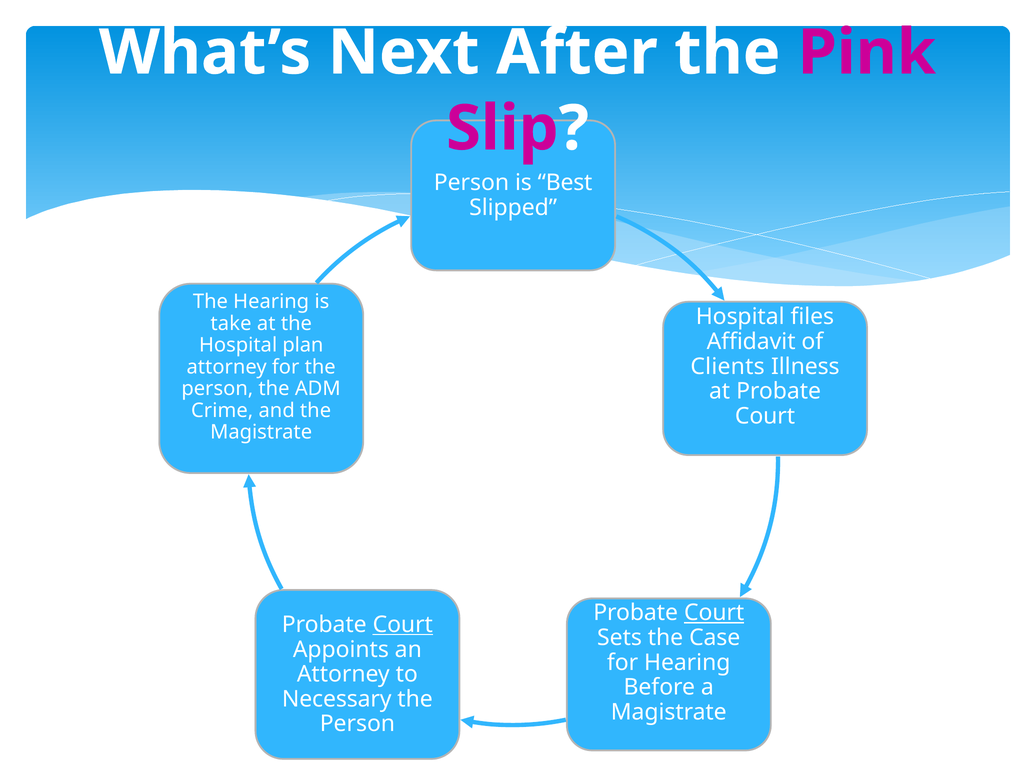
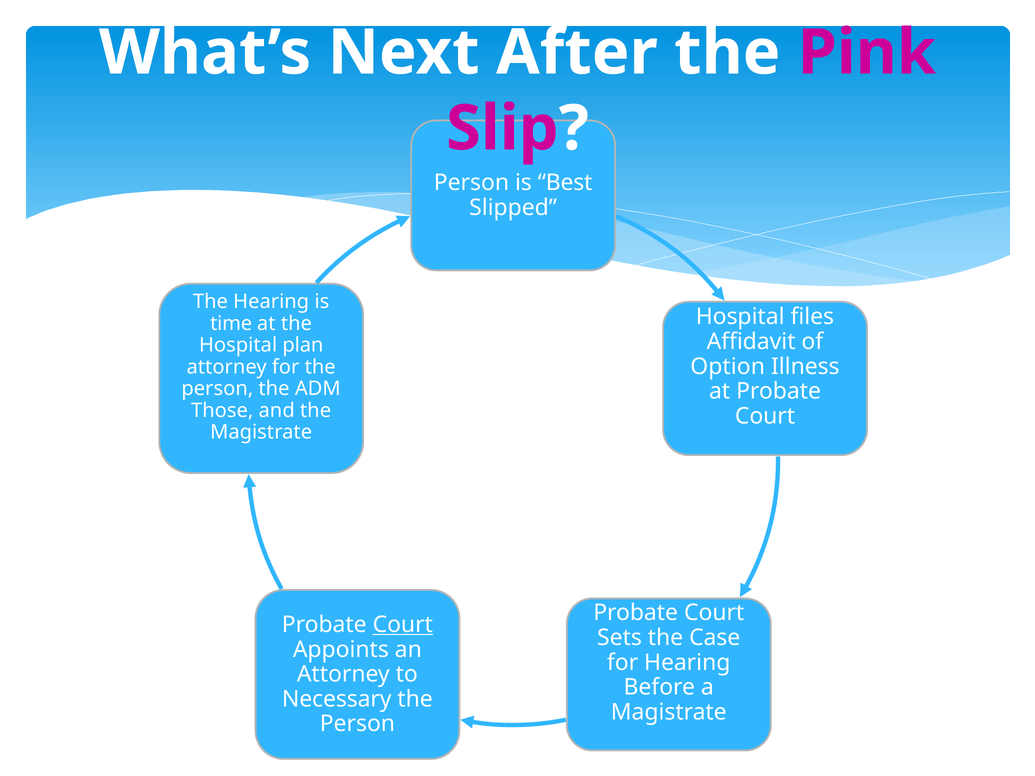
take: take -> time (231, 324)
Clients: Clients -> Option (728, 367)
Crime: Crime -> Those (222, 411)
Court underline: present -> none (714, 613)
